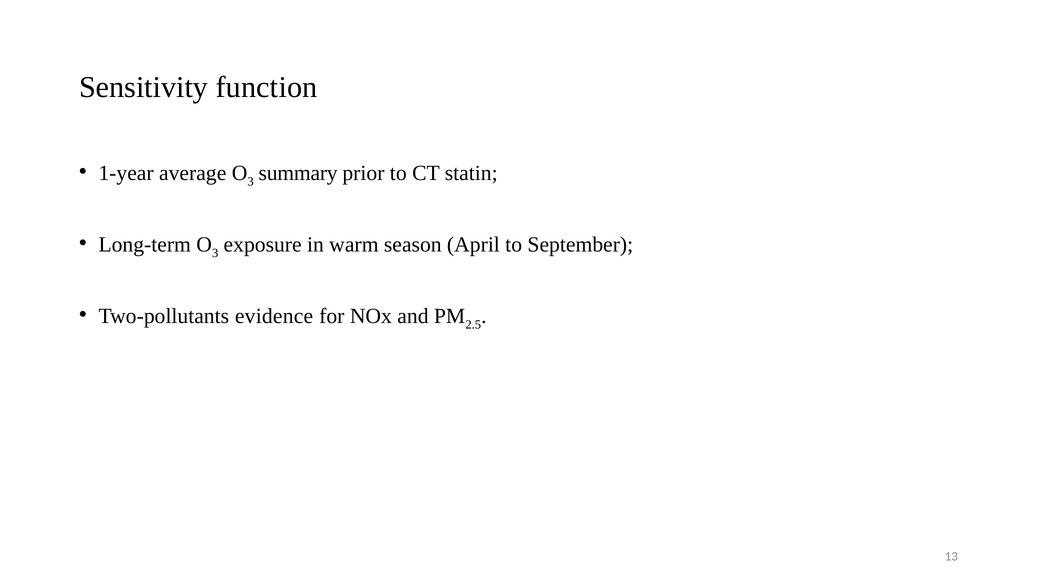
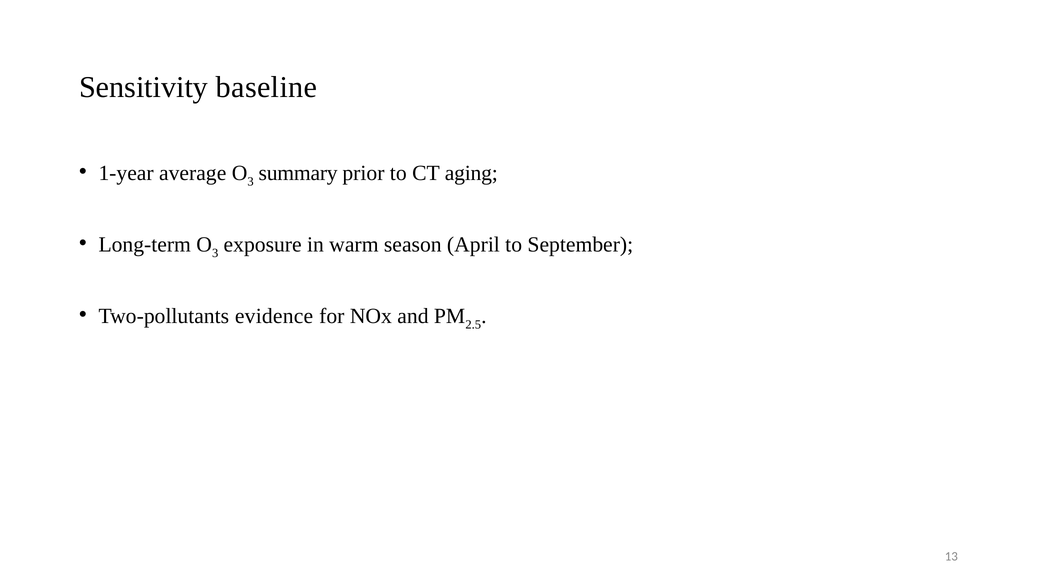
function: function -> baseline (266, 87)
statin: statin -> aging (471, 173)
